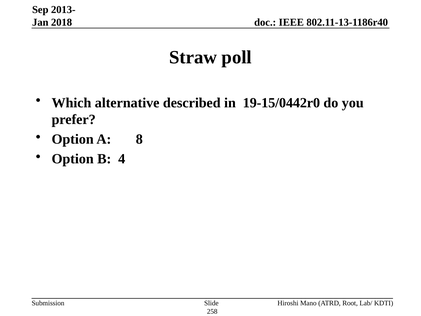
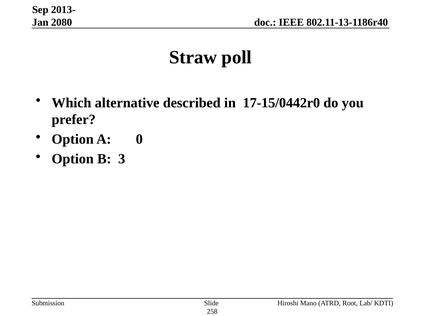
2018: 2018 -> 2080 (62, 22)
19-15/0442r0: 19-15/0442r0 -> 17-15/0442r0 (281, 103)
8: 8 -> 0 (139, 139)
4: 4 -> 3 (122, 159)
